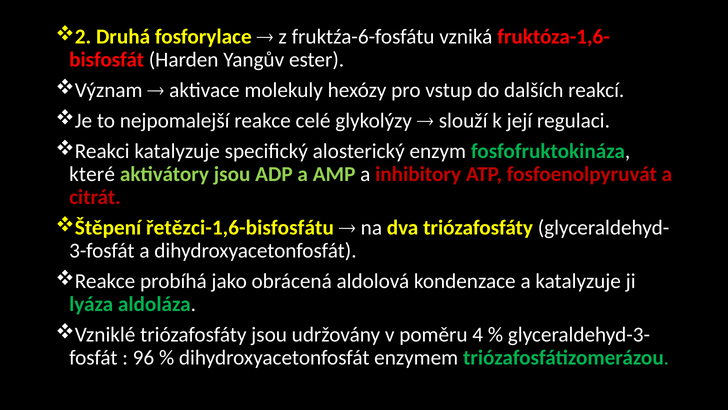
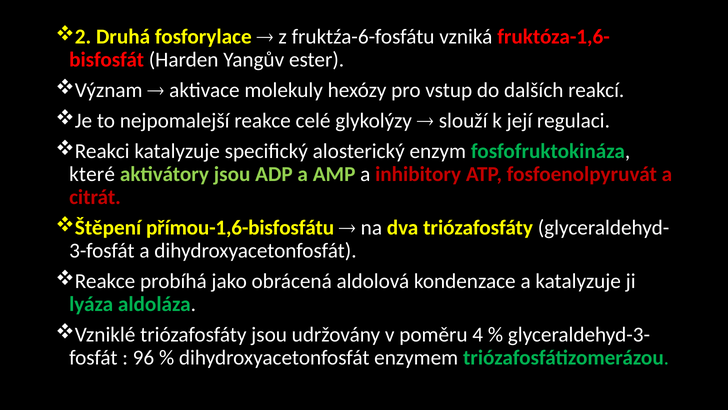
řetězci-1,6-bisfosfátu: řetězci-1,6-bisfosfátu -> přímou-1,6-bisfosfátu (240, 228)
